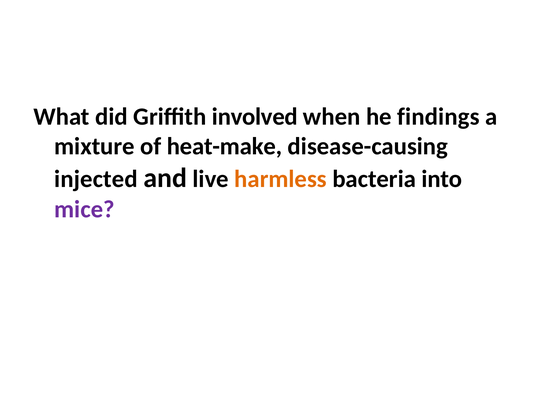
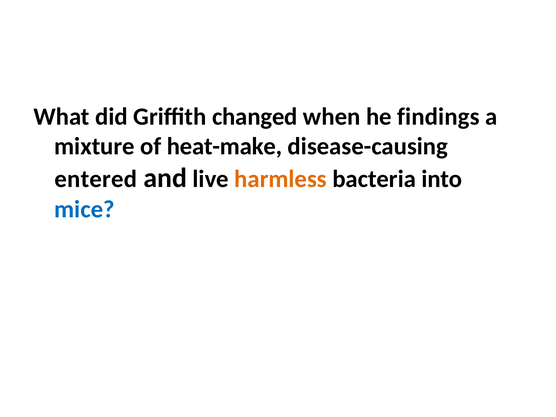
involved: involved -> changed (255, 117)
injected: injected -> entered (96, 179)
mice colour: purple -> blue (84, 209)
